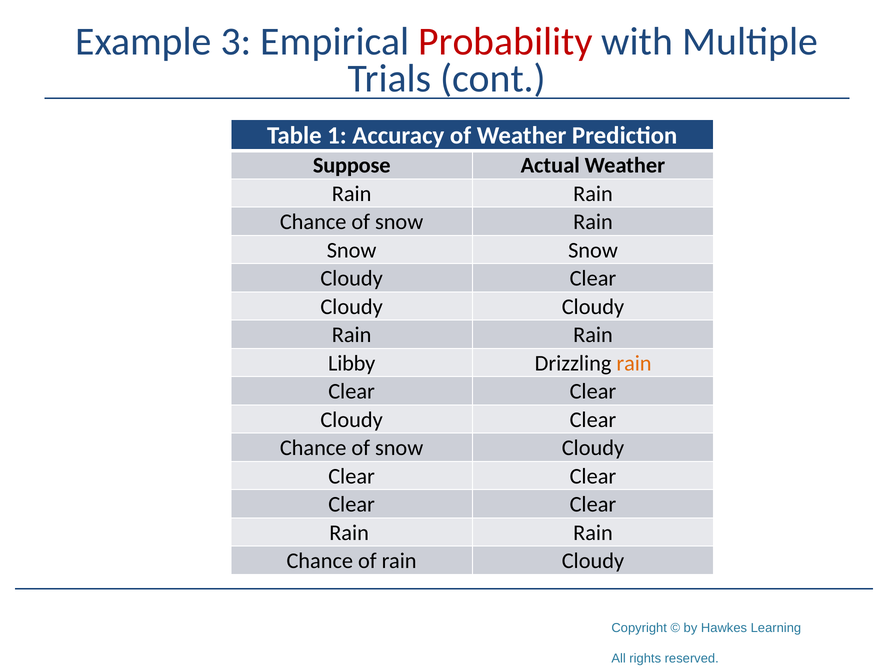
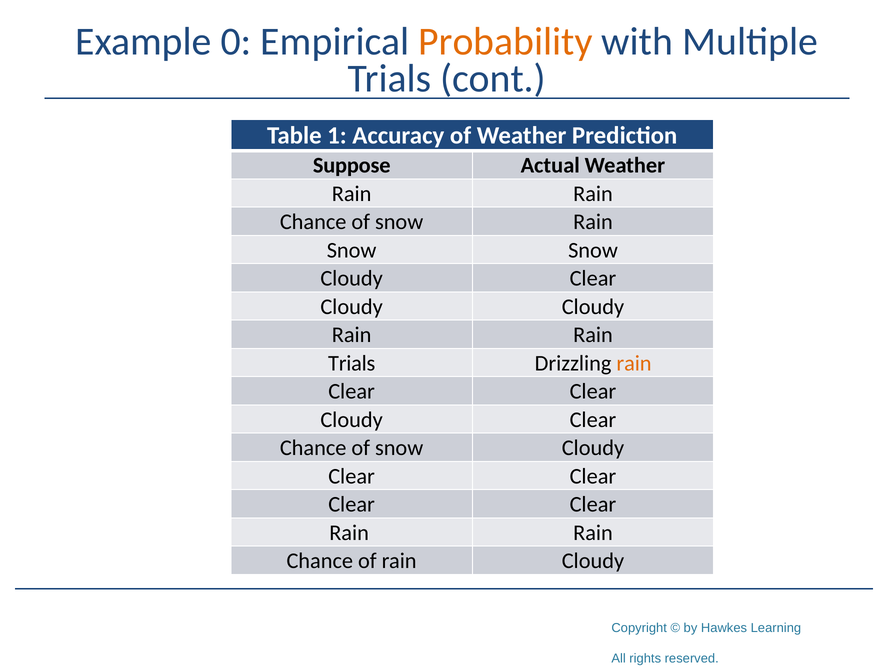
3: 3 -> 0 (236, 41)
Probability colour: red -> orange (505, 41)
Libby: Libby -> Trials (352, 363)
